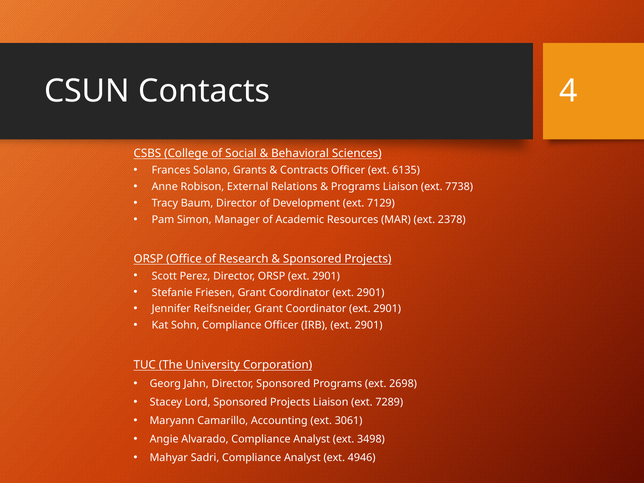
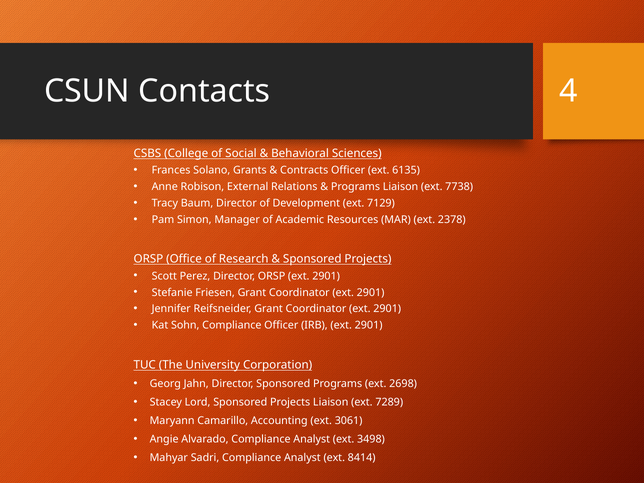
4946: 4946 -> 8414 (362, 458)
